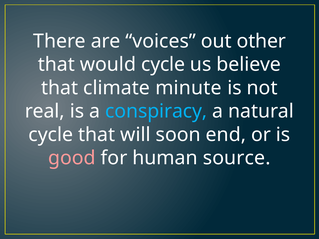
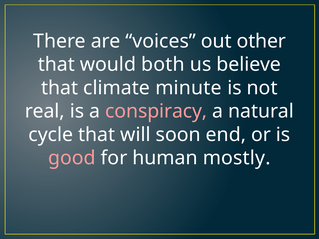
would cycle: cycle -> both (163, 65)
conspiracy colour: light blue -> pink (156, 111)
source: source -> mostly (237, 158)
